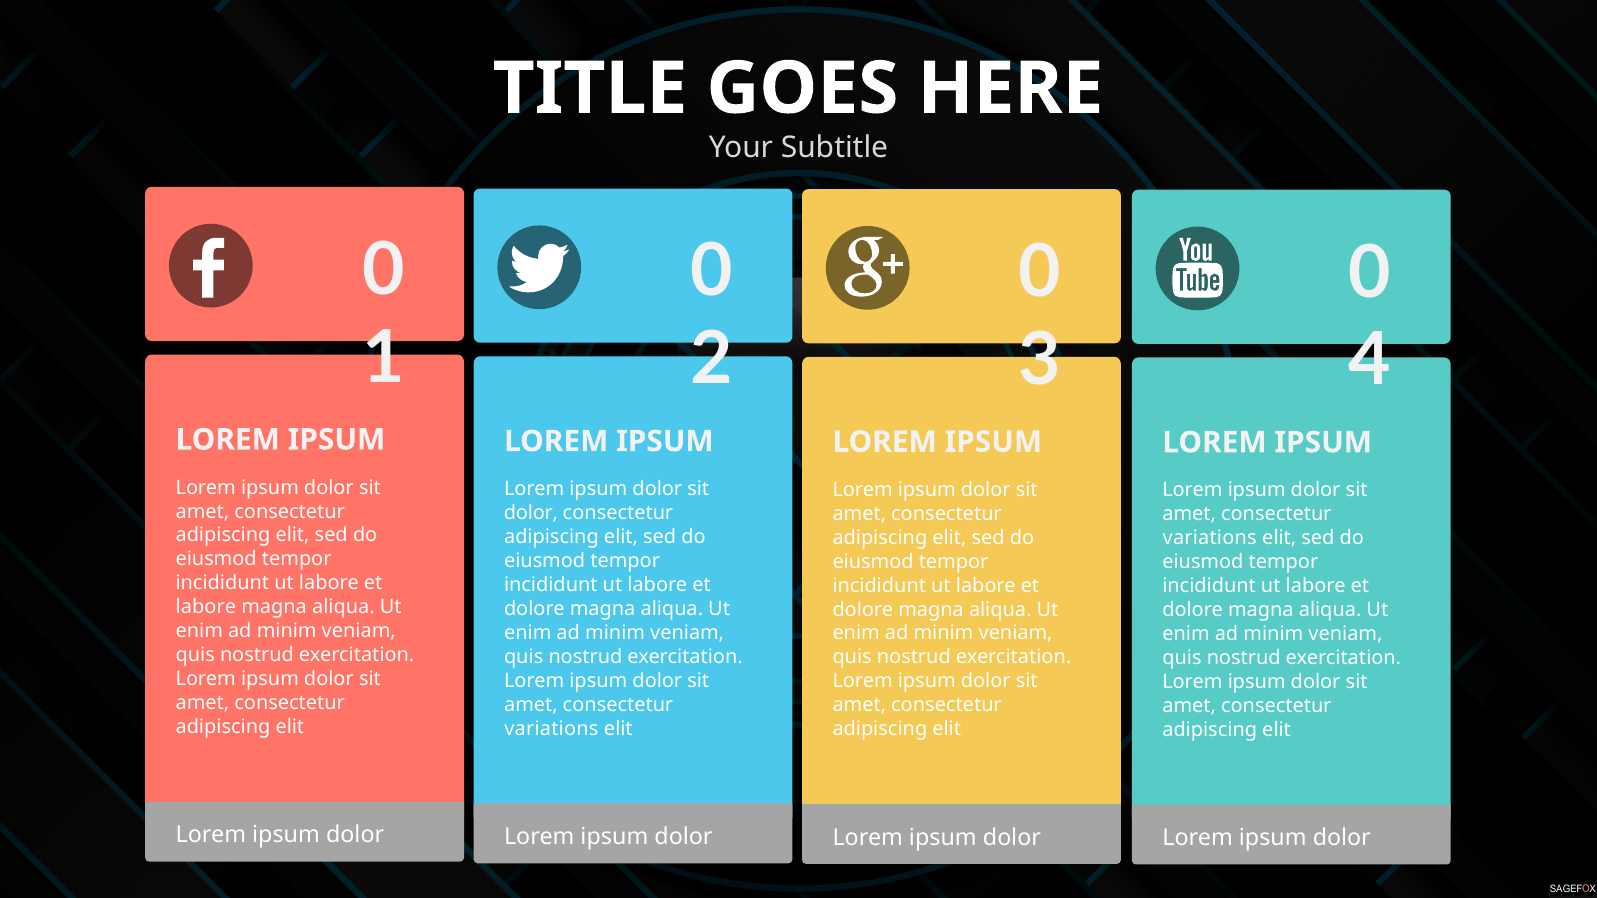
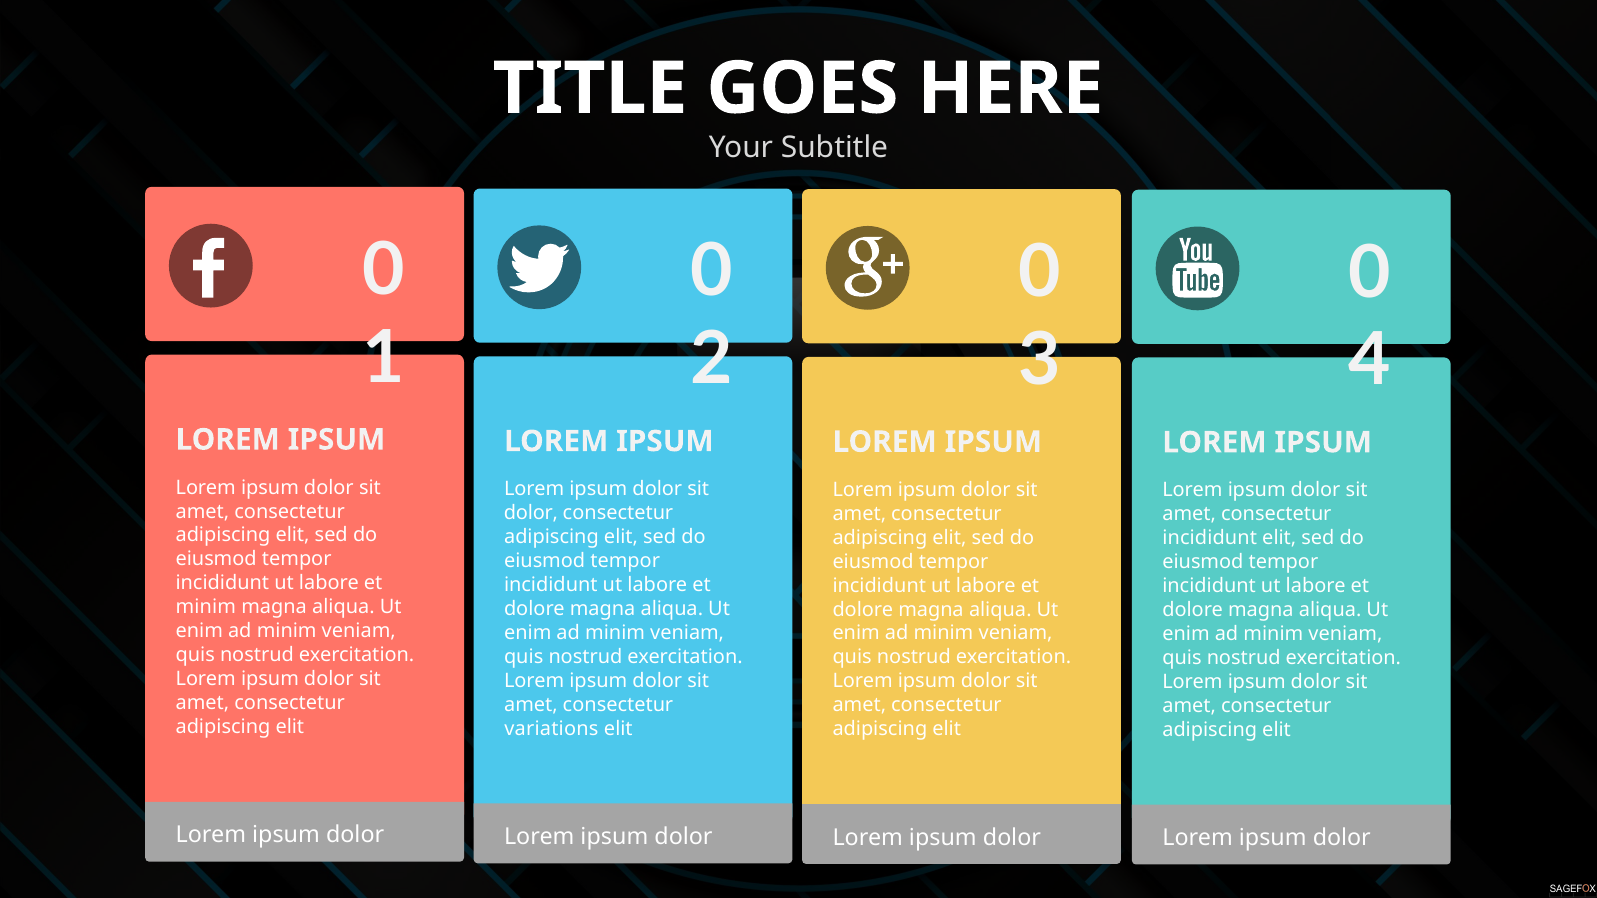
variations: variations -> incididunt (1210, 538)
labore: labore -> minim (206, 607)
